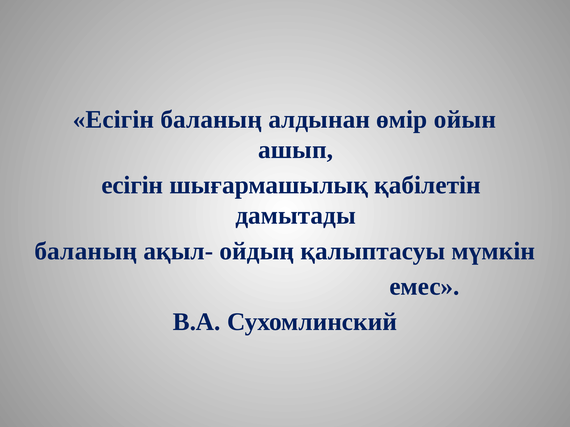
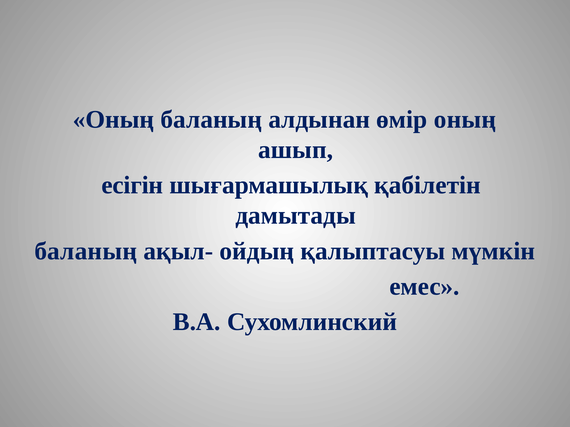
Есігін: Есігін -> Оның (114, 120)
өмір ойын: ойын -> оның (465, 120)
